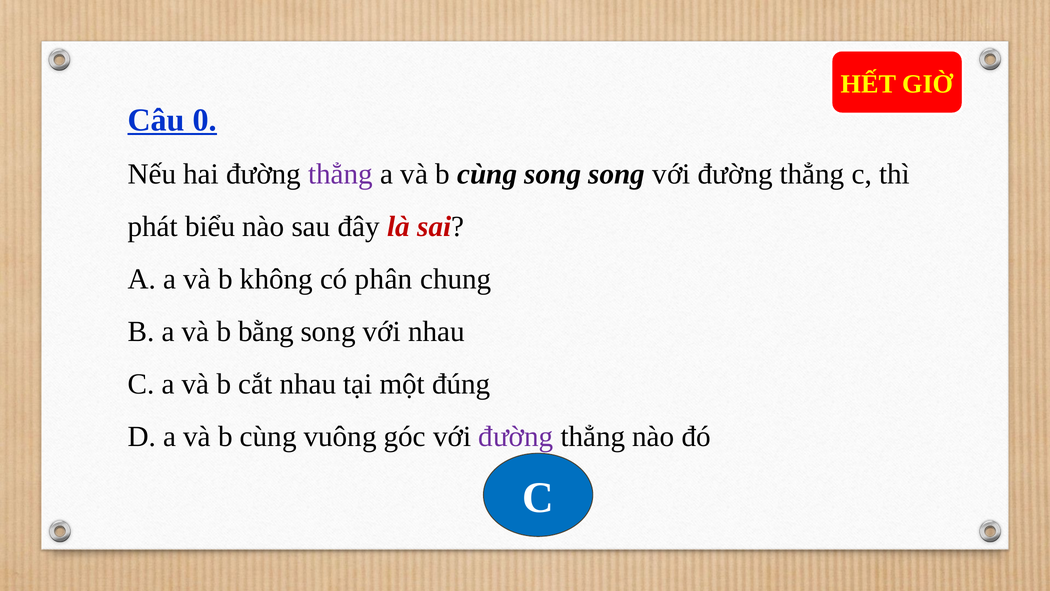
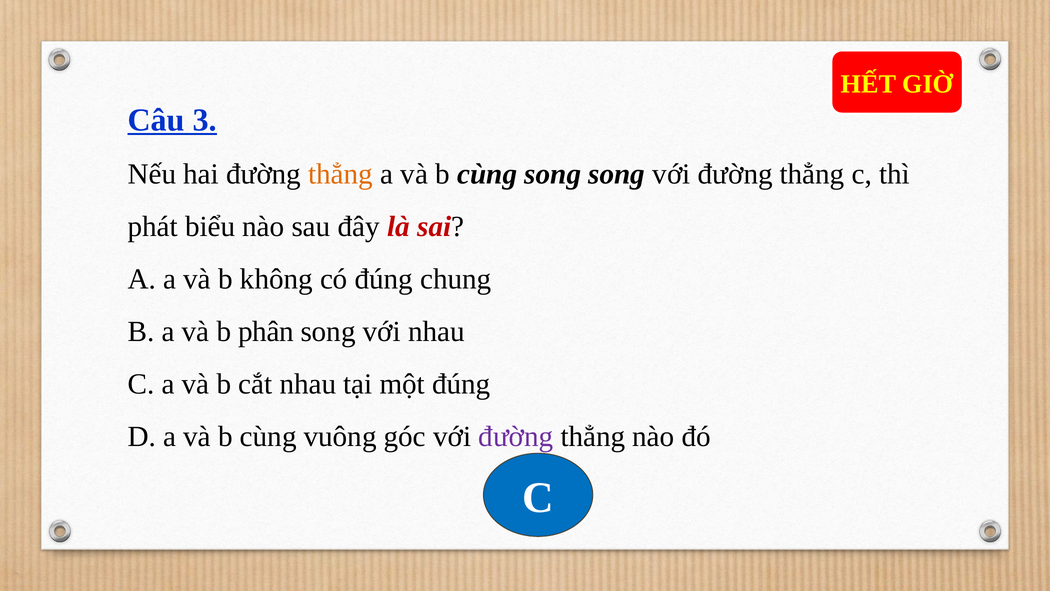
Câu 0: 0 -> 3 (205, 120)
thẳng colour: purple -> orange (341, 174)
có phân: phân -> đúng (384, 279)
bằng: bằng -> phân (266, 331)
